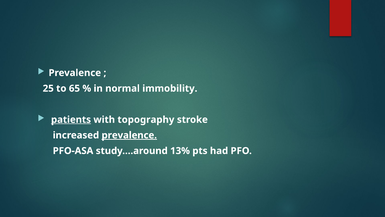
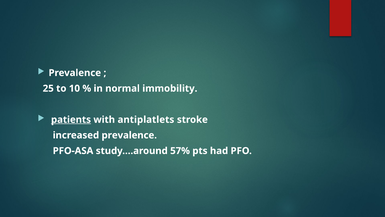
65: 65 -> 10 (74, 88)
topography: topography -> antiplatlets (146, 119)
prevalence underline: present -> none (129, 135)
13%: 13% -> 57% (180, 151)
